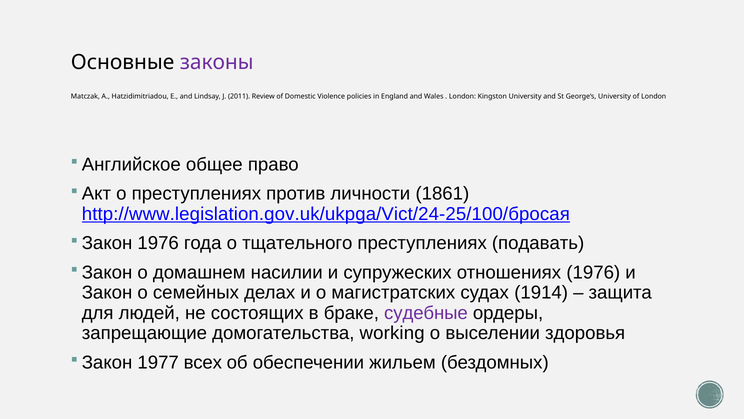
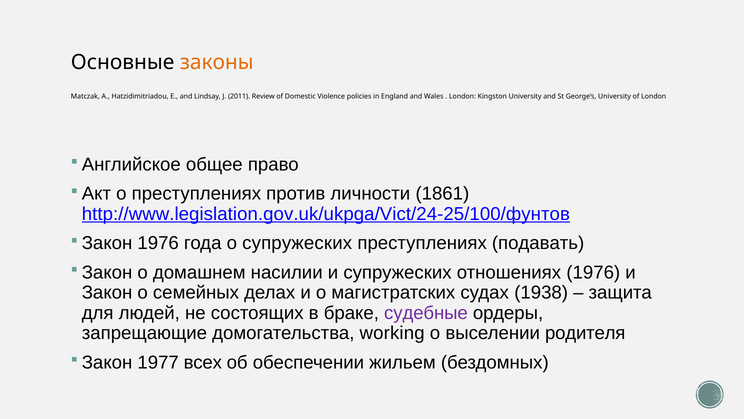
законы colour: purple -> orange (217, 62)
http://www.legislation.gov.uk/ukpga/Vict/24-25/100/бросая: http://www.legislation.gov.uk/ukpga/Vict/24-25/100/бросая -> http://www.legislation.gov.uk/ukpga/Vict/24-25/100/фунтов (326, 214)
о тщательного: тщательного -> супружеских (297, 243)
1914: 1914 -> 1938 (541, 292)
здоровья: здоровья -> родителя (585, 333)
